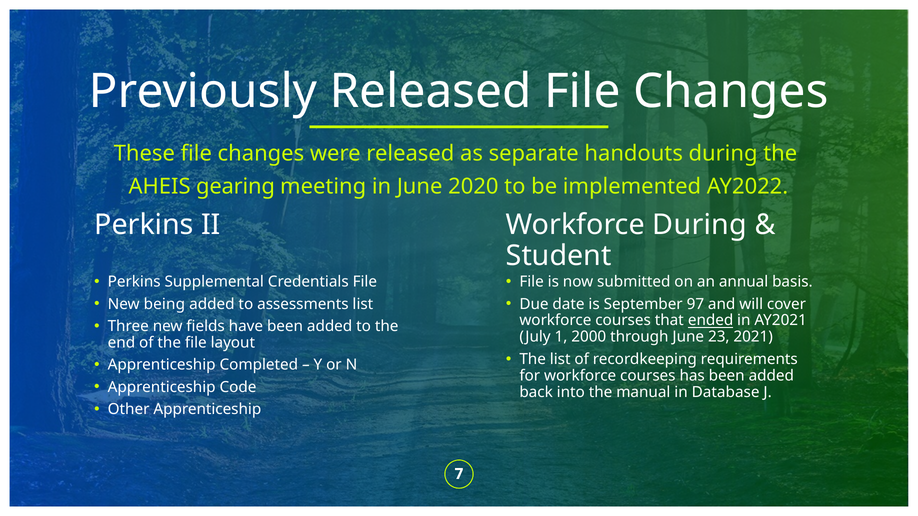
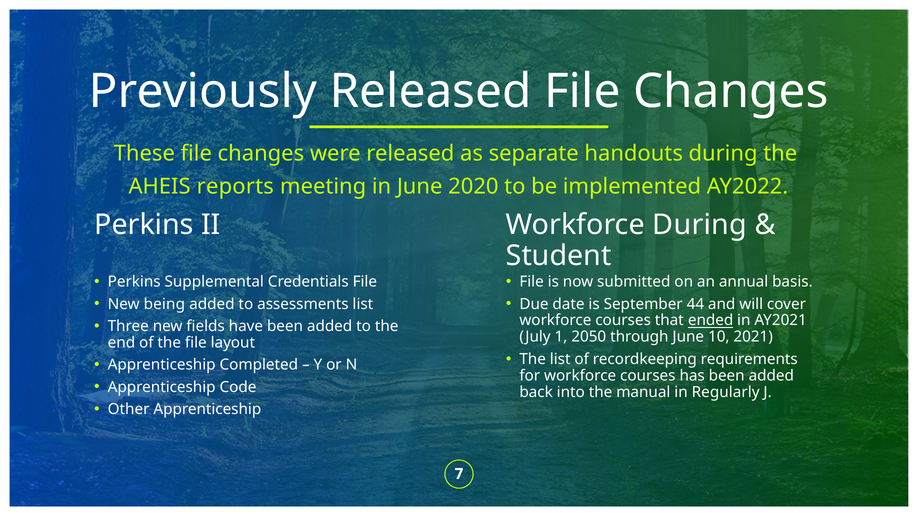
gearing: gearing -> reports (235, 187)
97: 97 -> 44 (695, 304)
2000: 2000 -> 2050 (589, 337)
23: 23 -> 10 (719, 337)
Database: Database -> Regularly (726, 392)
